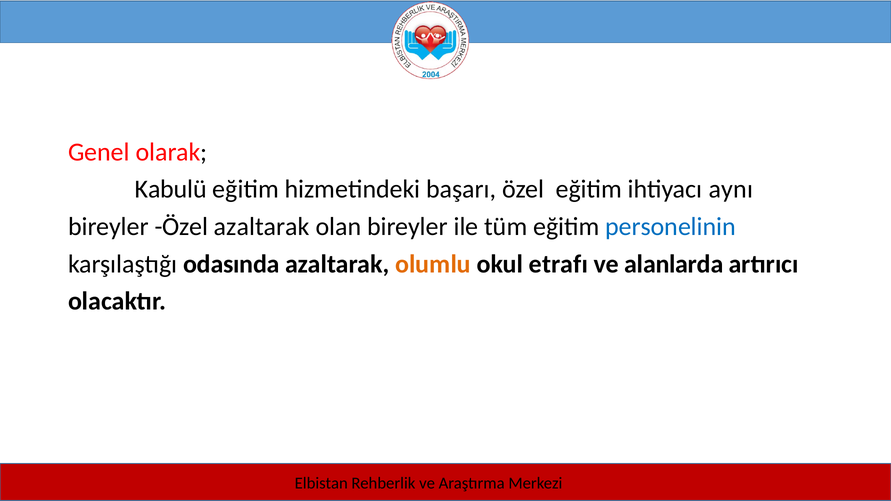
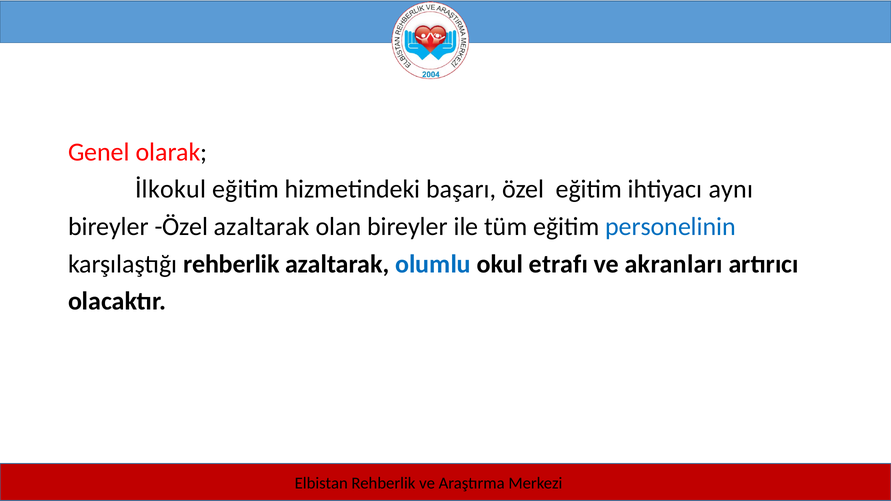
Kabulü: Kabulü -> İlkokul (171, 189)
karşılaştığı odasında: odasında -> rehberlik (231, 264)
olumlu colour: orange -> blue (433, 264)
alanlarda: alanlarda -> akranları (674, 264)
